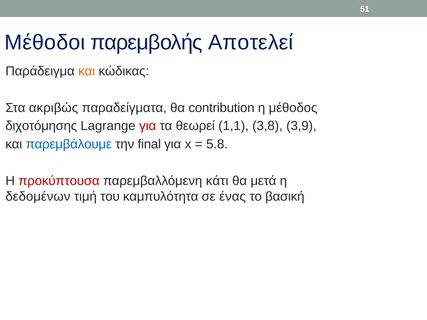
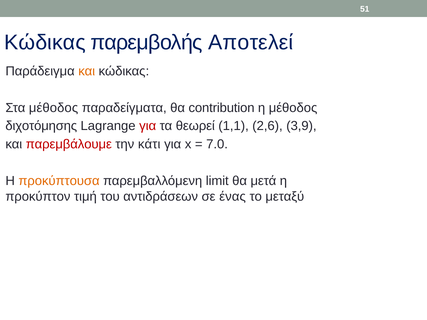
Μέθοδοι: Μέθοδοι -> Κώδικας (45, 42)
Στα ακριβώς: ακριβώς -> μέθοδος (54, 108)
3,8: 3,8 -> 2,6 (268, 126)
παρεμβάλουμε colour: blue -> red (69, 144)
final: final -> κάτι (149, 144)
5.8: 5.8 -> 7.0 (217, 144)
προκύπτουσα colour: red -> orange (59, 181)
κάτι: κάτι -> limit (217, 181)
δεδομένων: δεδομένων -> προκύπτον (38, 197)
καμπυλότητα: καμπυλότητα -> αντιδράσεων (161, 197)
βασική: βασική -> μεταξύ (285, 197)
